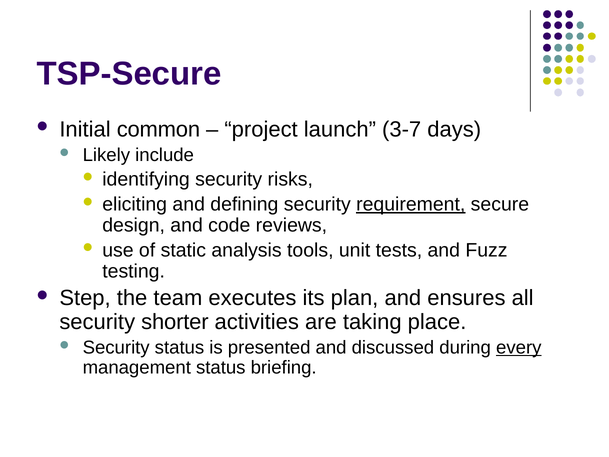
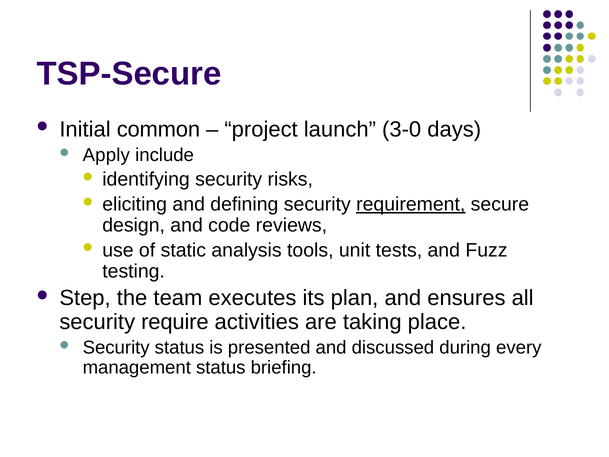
3-7: 3-7 -> 3-0 (402, 129)
Likely: Likely -> Apply (106, 155)
shorter: shorter -> require (175, 322)
every underline: present -> none (519, 347)
